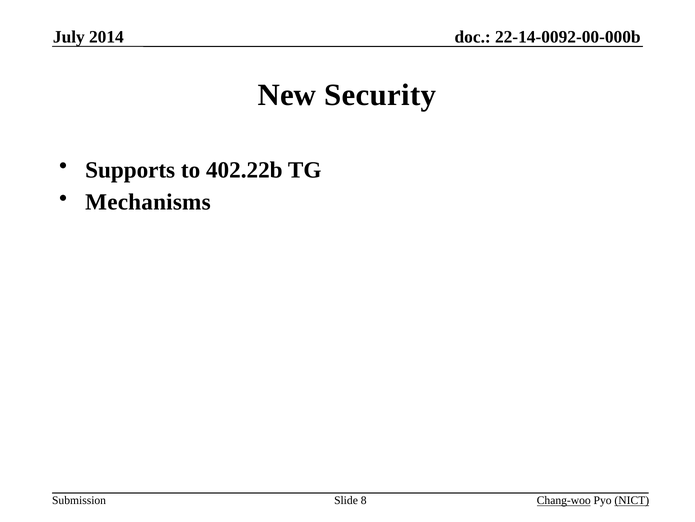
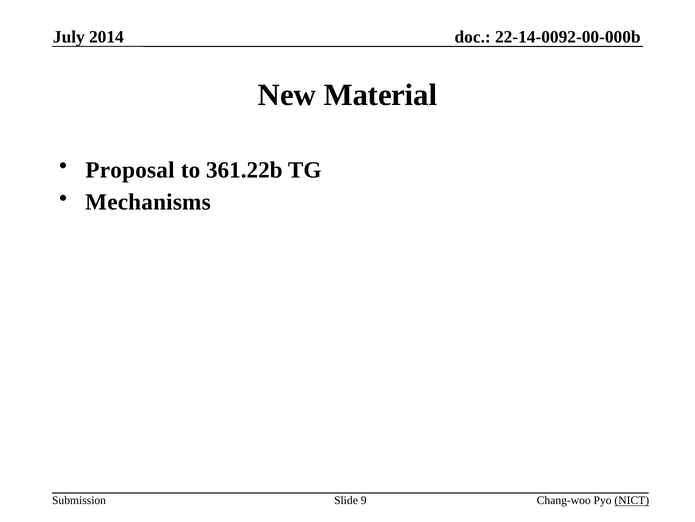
Security: Security -> Material (380, 95)
Supports: Supports -> Proposal (130, 170)
402.22b: 402.22b -> 361.22b (244, 170)
8: 8 -> 9 (364, 500)
Chang-woo underline: present -> none (564, 500)
